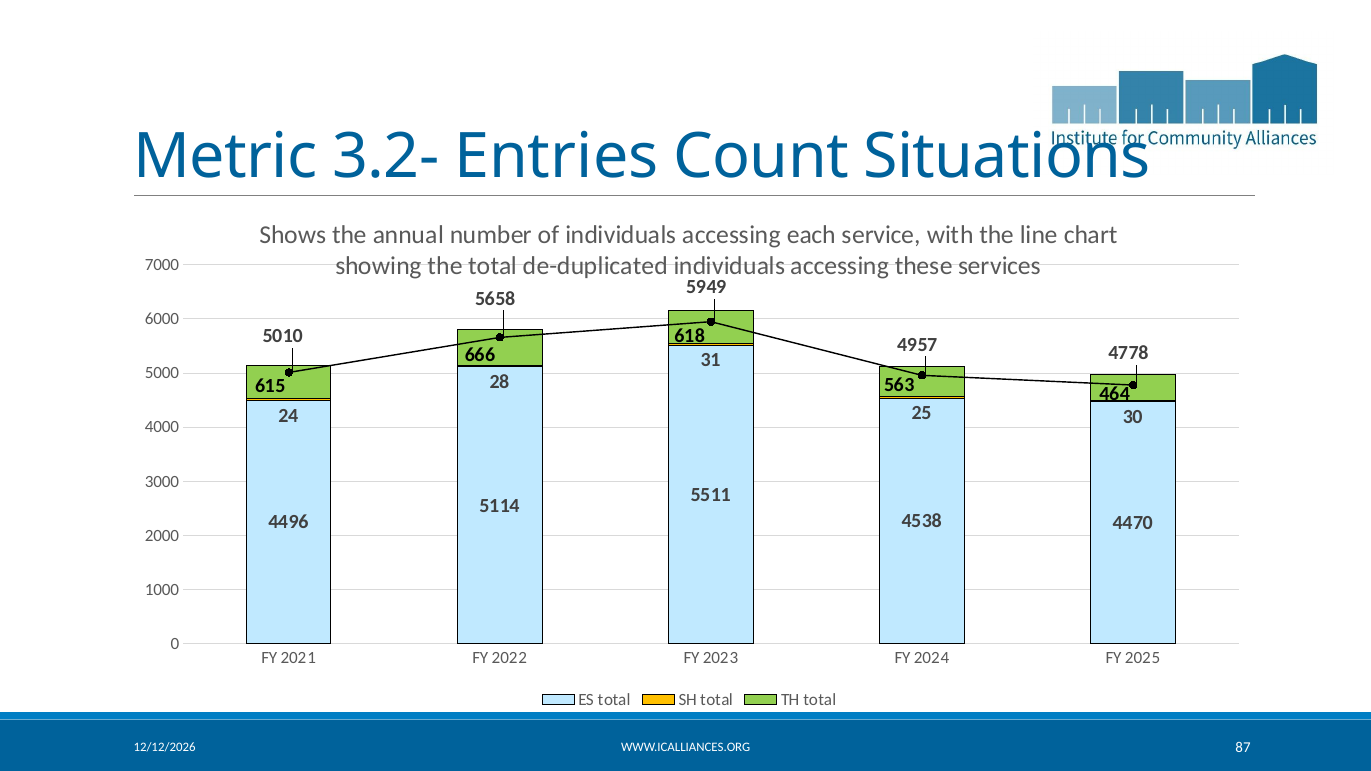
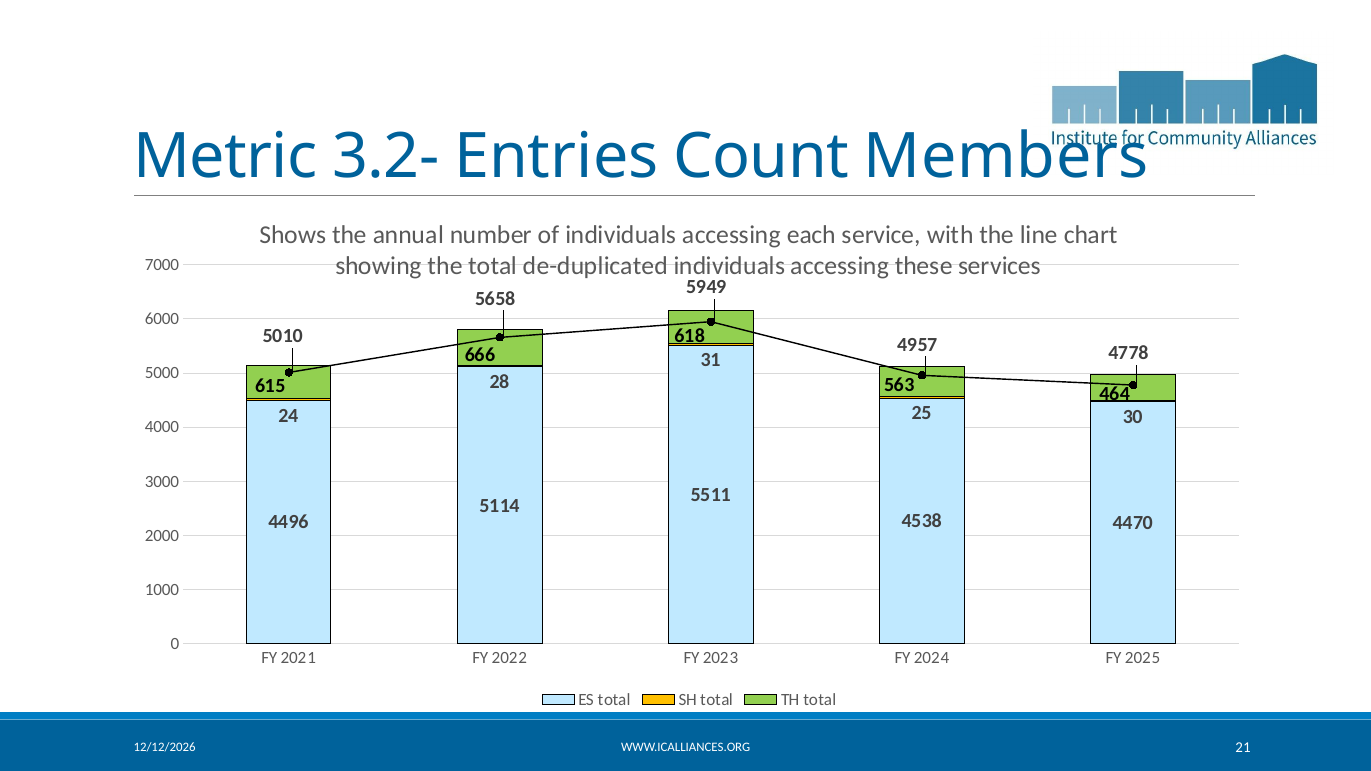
Situations: Situations -> Members (1006, 157)
87: 87 -> 21 (1243, 748)
